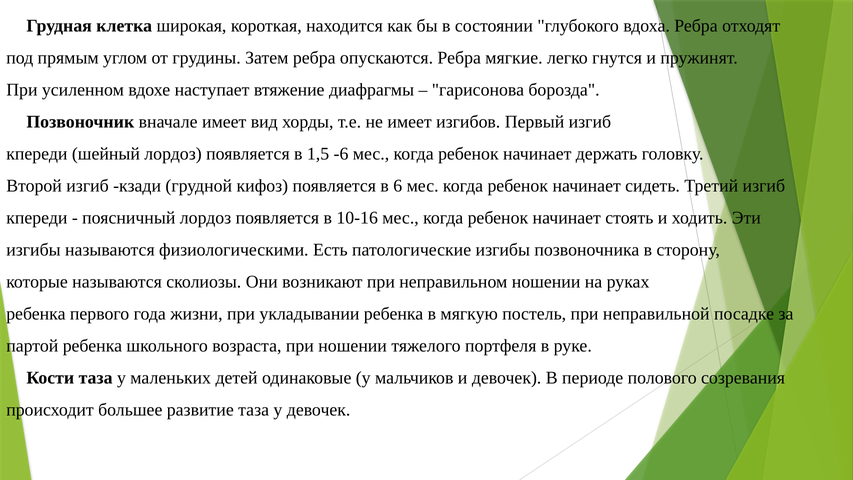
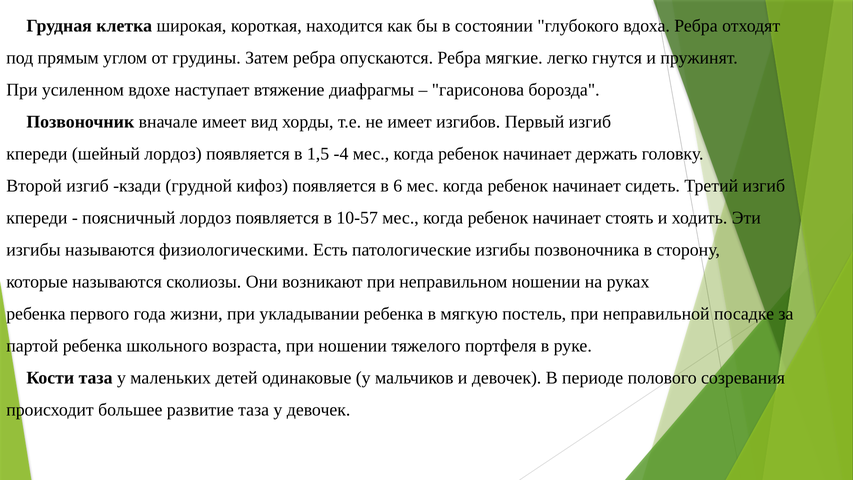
-6: -6 -> -4 (341, 154)
10-16: 10-16 -> 10-57 (357, 218)
